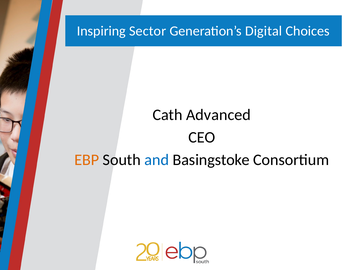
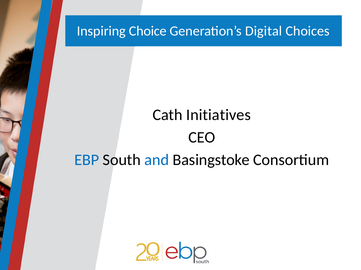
Sector: Sector -> Choice (148, 31)
Advanced: Advanced -> Initiatives (218, 115)
EBP colour: orange -> blue (87, 160)
